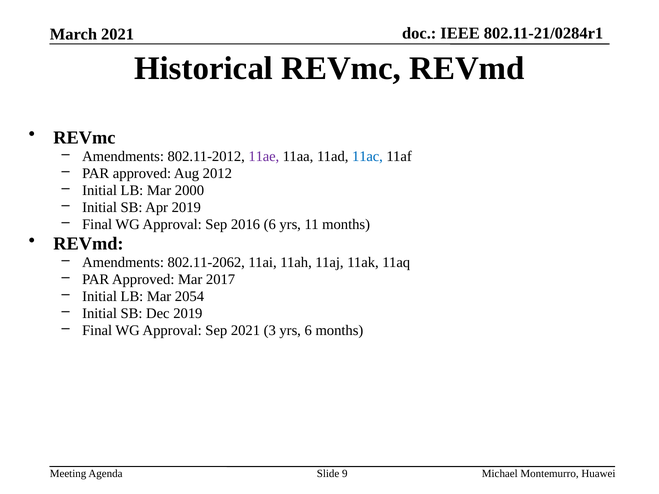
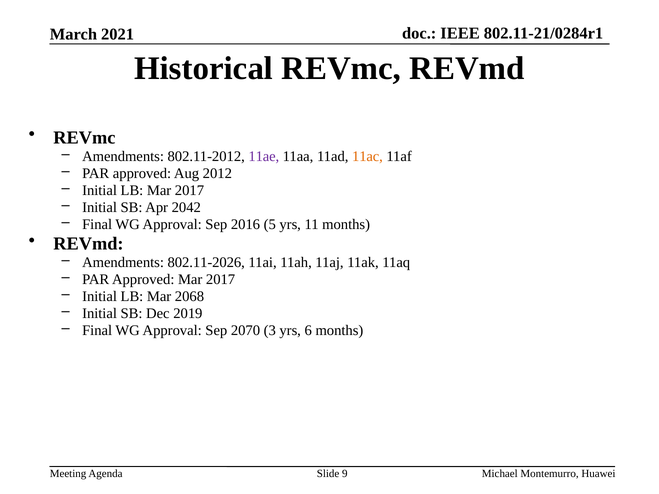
11ac colour: blue -> orange (367, 157)
LB Mar 2000: 2000 -> 2017 (189, 191)
Apr 2019: 2019 -> 2042 (186, 208)
2016 6: 6 -> 5 (270, 224)
802.11-2062: 802.11-2062 -> 802.11-2026 (206, 263)
2054: 2054 -> 2068 (189, 297)
Sep 2021: 2021 -> 2070 (246, 331)
